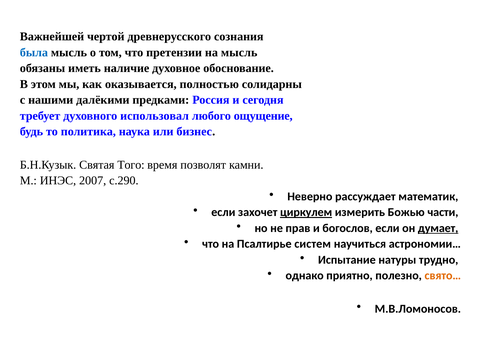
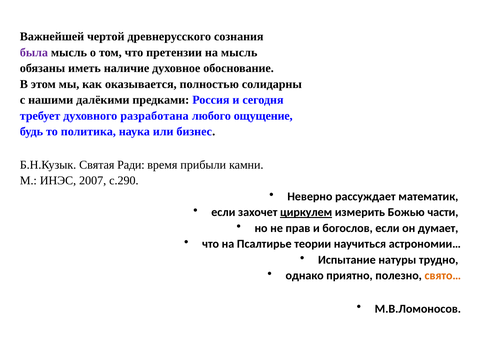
была colour: blue -> purple (34, 53)
использовал: использовал -> разработана (154, 116)
Того: Того -> Ради (131, 165)
позволят: позволят -> прибыли (203, 165)
думает underline: present -> none (438, 229)
систем: систем -> теории (313, 245)
